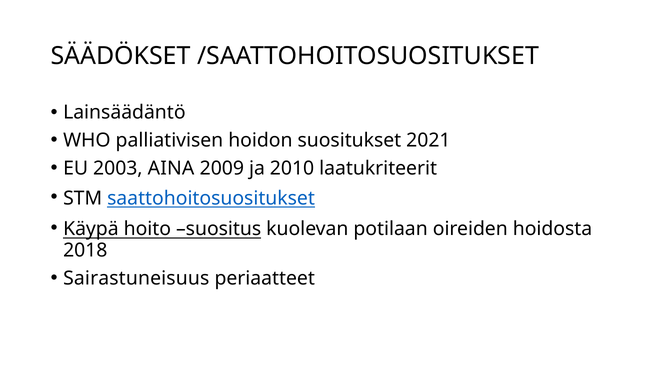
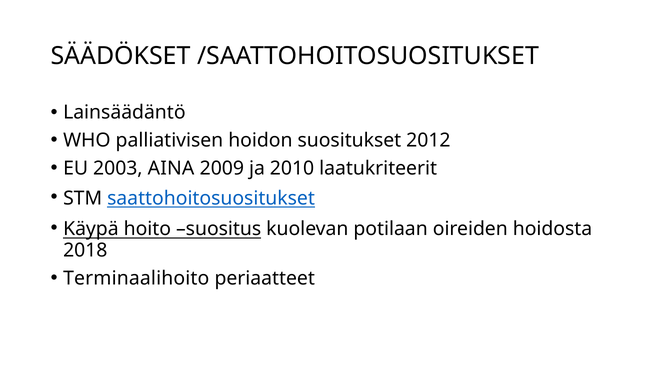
2021: 2021 -> 2012 (428, 140)
Sairastuneisuus: Sairastuneisuus -> Terminaalihoito (136, 278)
